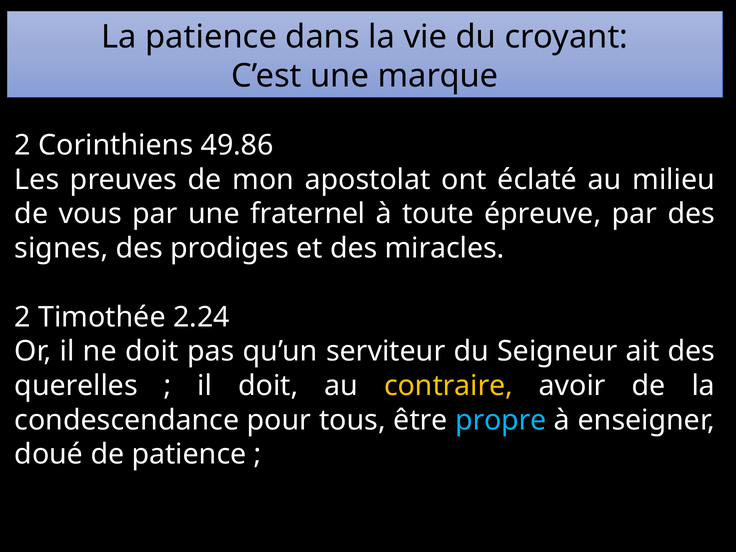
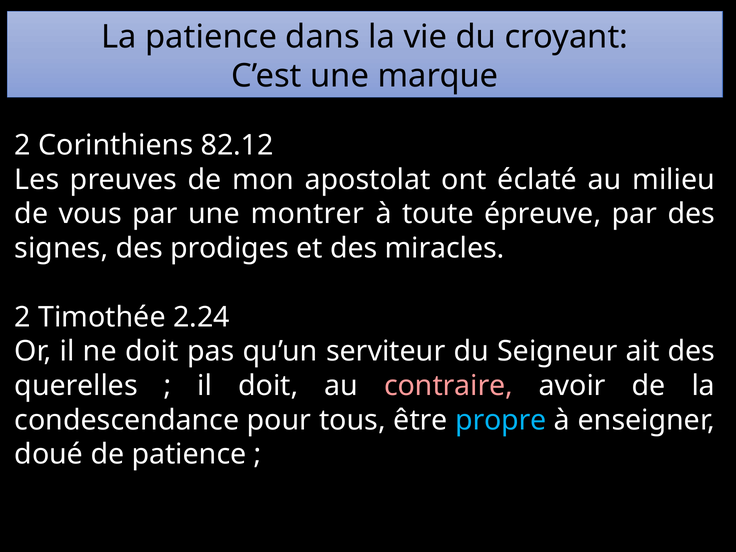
49.86: 49.86 -> 82.12 (237, 145)
fraternel: fraternel -> montrer (307, 214)
contraire colour: yellow -> pink (449, 386)
